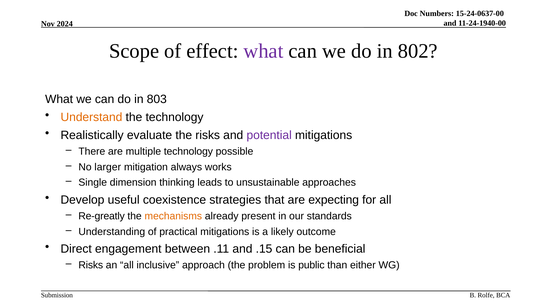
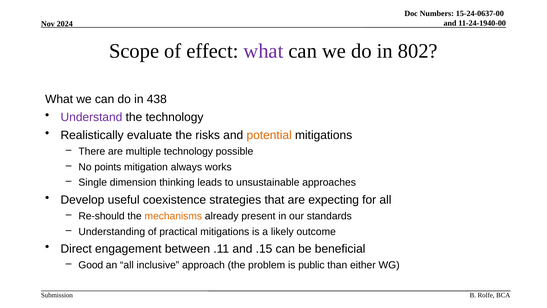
803: 803 -> 438 (157, 99)
Understand colour: orange -> purple (91, 117)
potential colour: purple -> orange (269, 135)
larger: larger -> points (108, 167)
Re-greatly: Re-greatly -> Re-should (102, 216)
Risks: Risks -> Good (91, 265)
